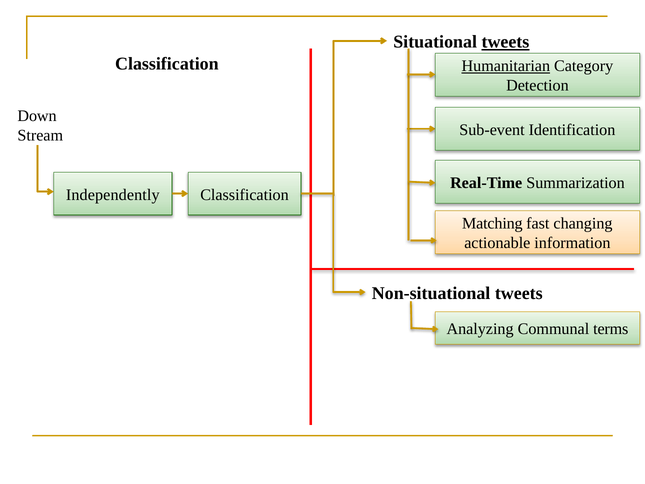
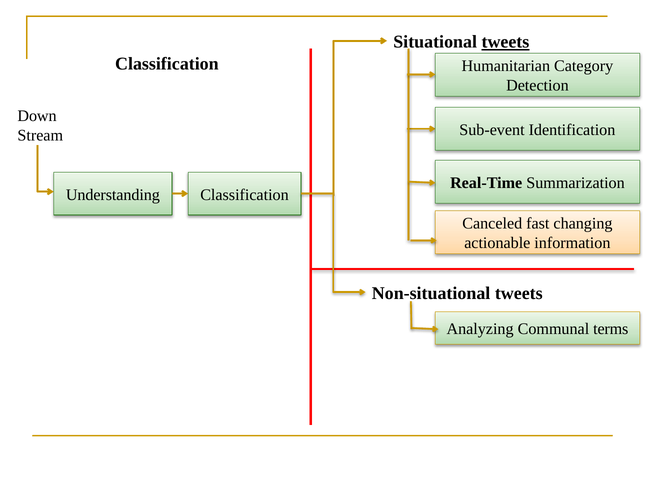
Humanitarian underline: present -> none (506, 66)
Independently: Independently -> Understanding (113, 195)
Matching: Matching -> Canceled (492, 224)
